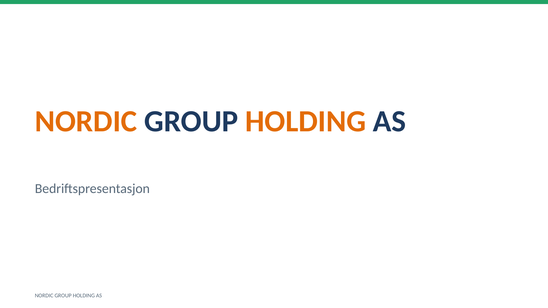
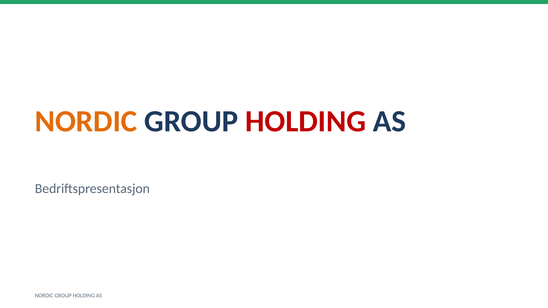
HOLDING colour: orange -> red (306, 122)
